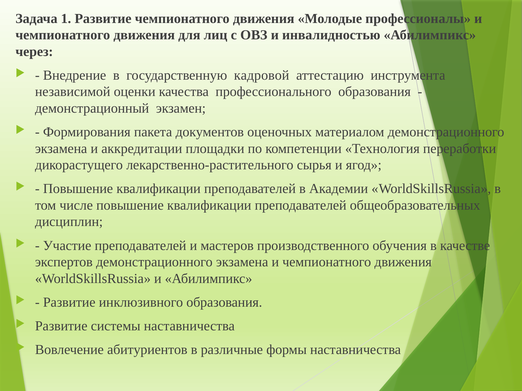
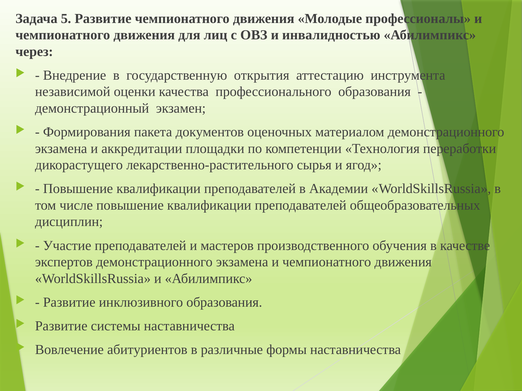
1: 1 -> 5 (66, 18)
кадровой: кадровой -> открытия (262, 75)
